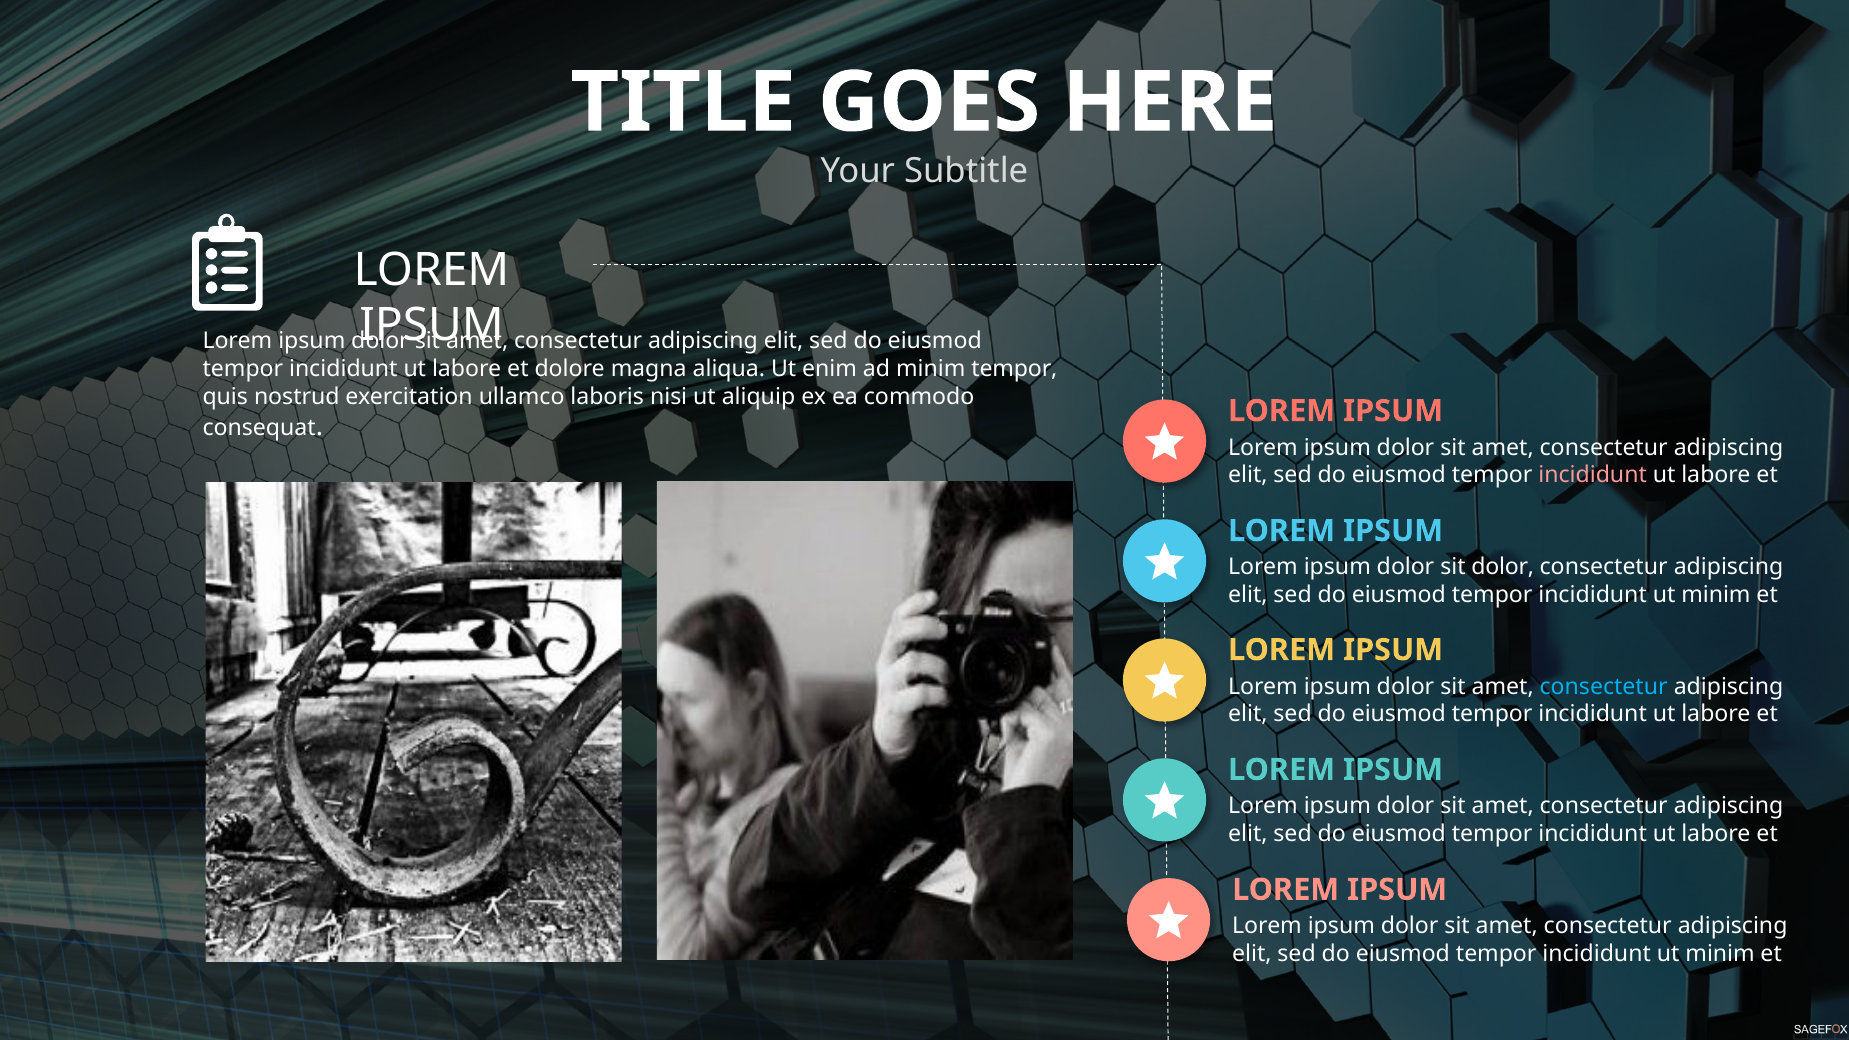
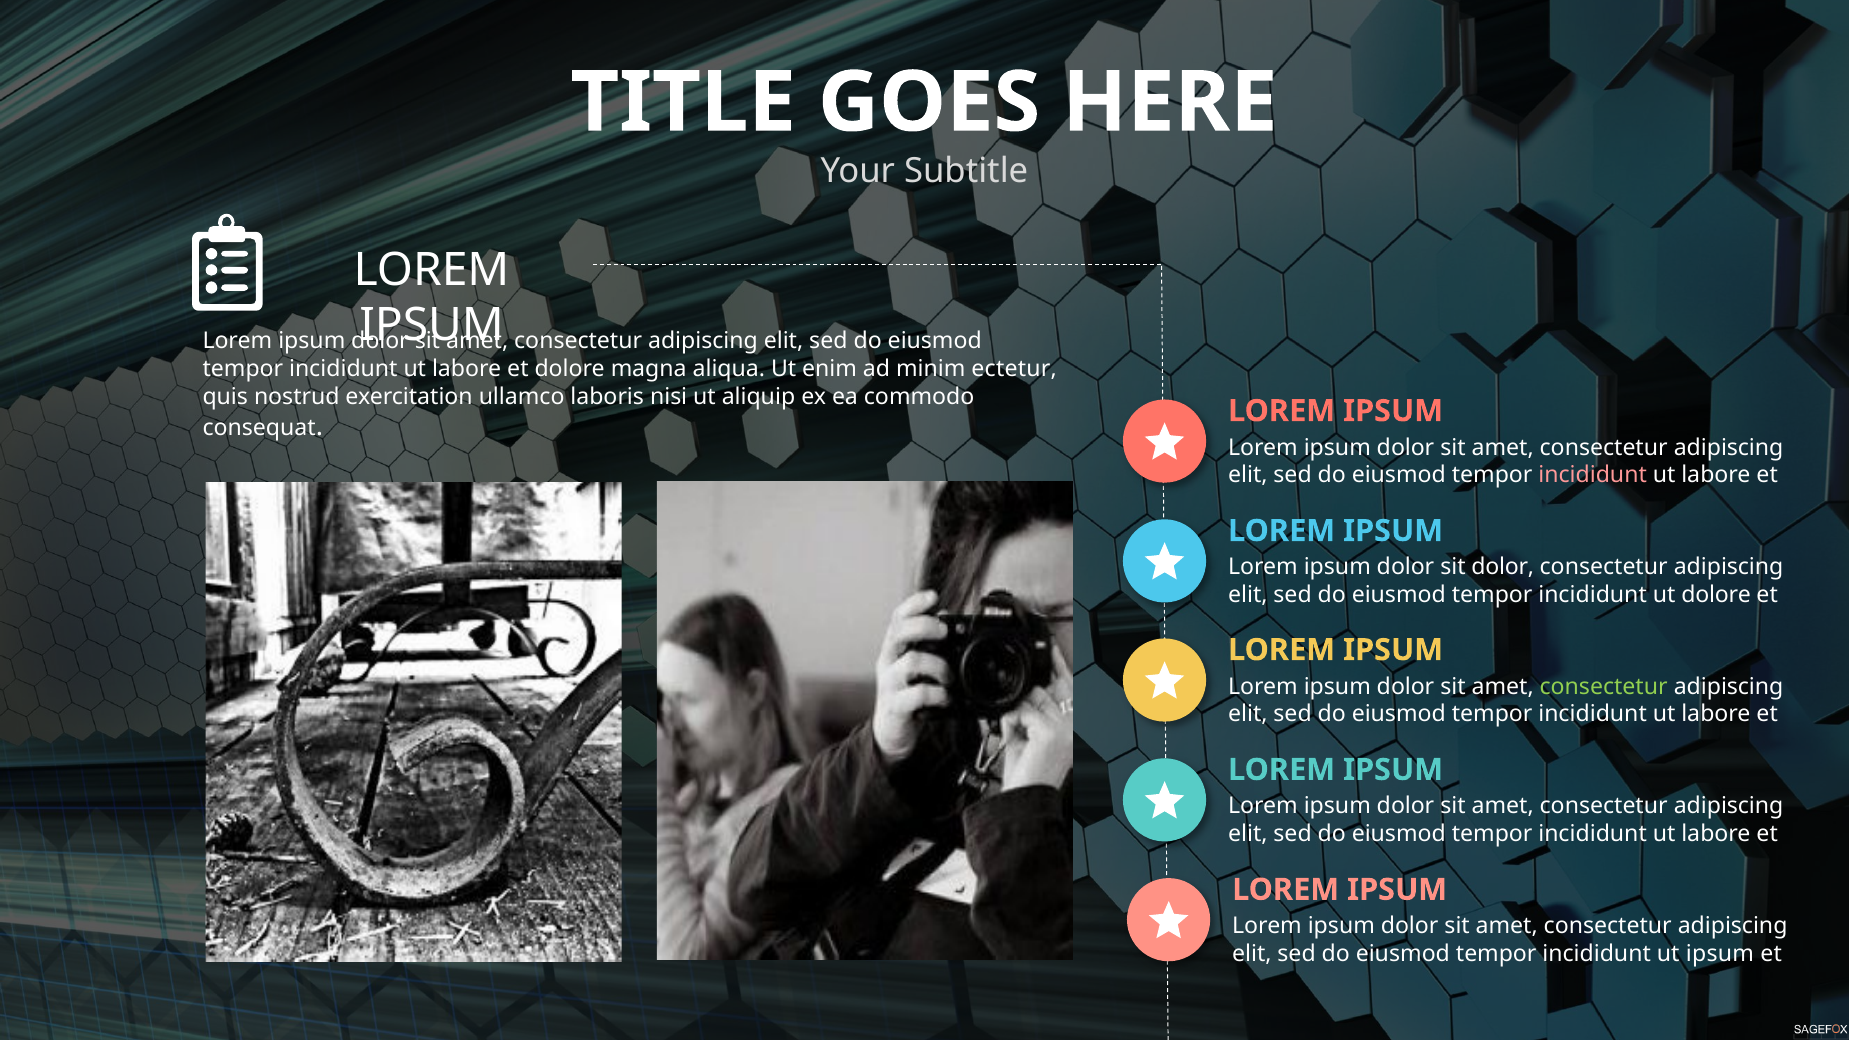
minim tempor: tempor -> ectetur (1014, 369)
minim: minim -> dolore (1716, 595)
consectetur colour: light blue -> light green (1604, 686)
minim: minim -> ipsum (1720, 954)
